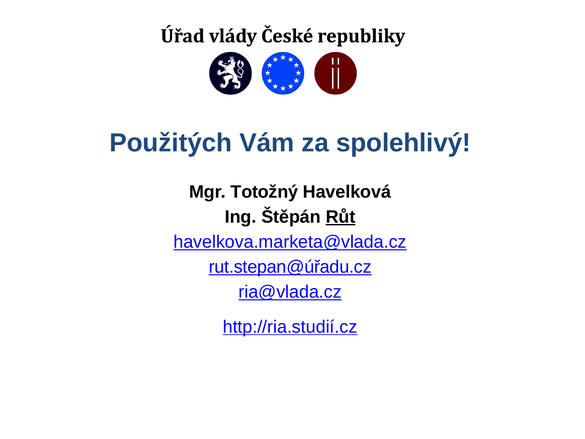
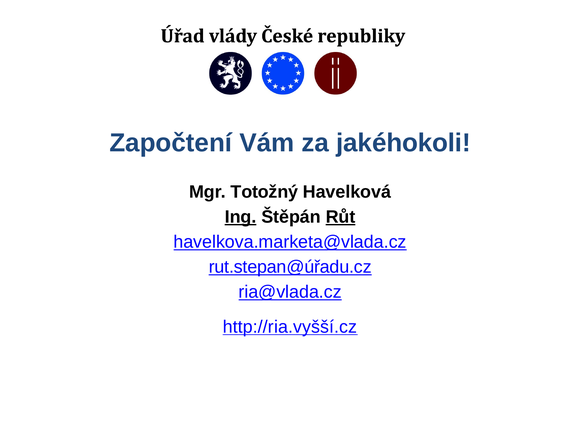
Použitých: Použitých -> Započtení (171, 143)
spolehlivý: spolehlivý -> jakéhokoli (403, 143)
Ing underline: none -> present (241, 217)
http://ria.studií.cz: http://ria.studií.cz -> http://ria.vyšší.cz (290, 327)
